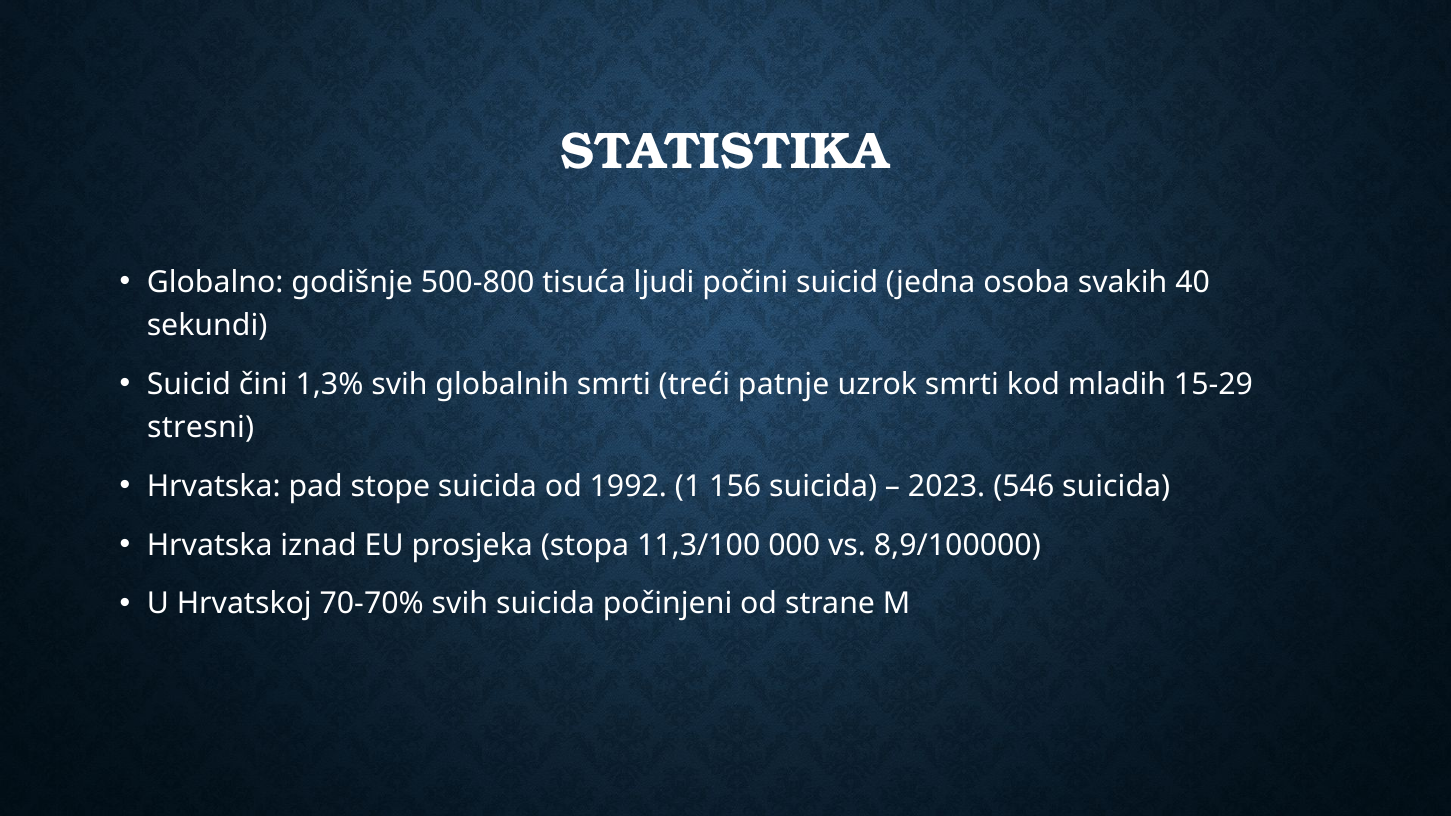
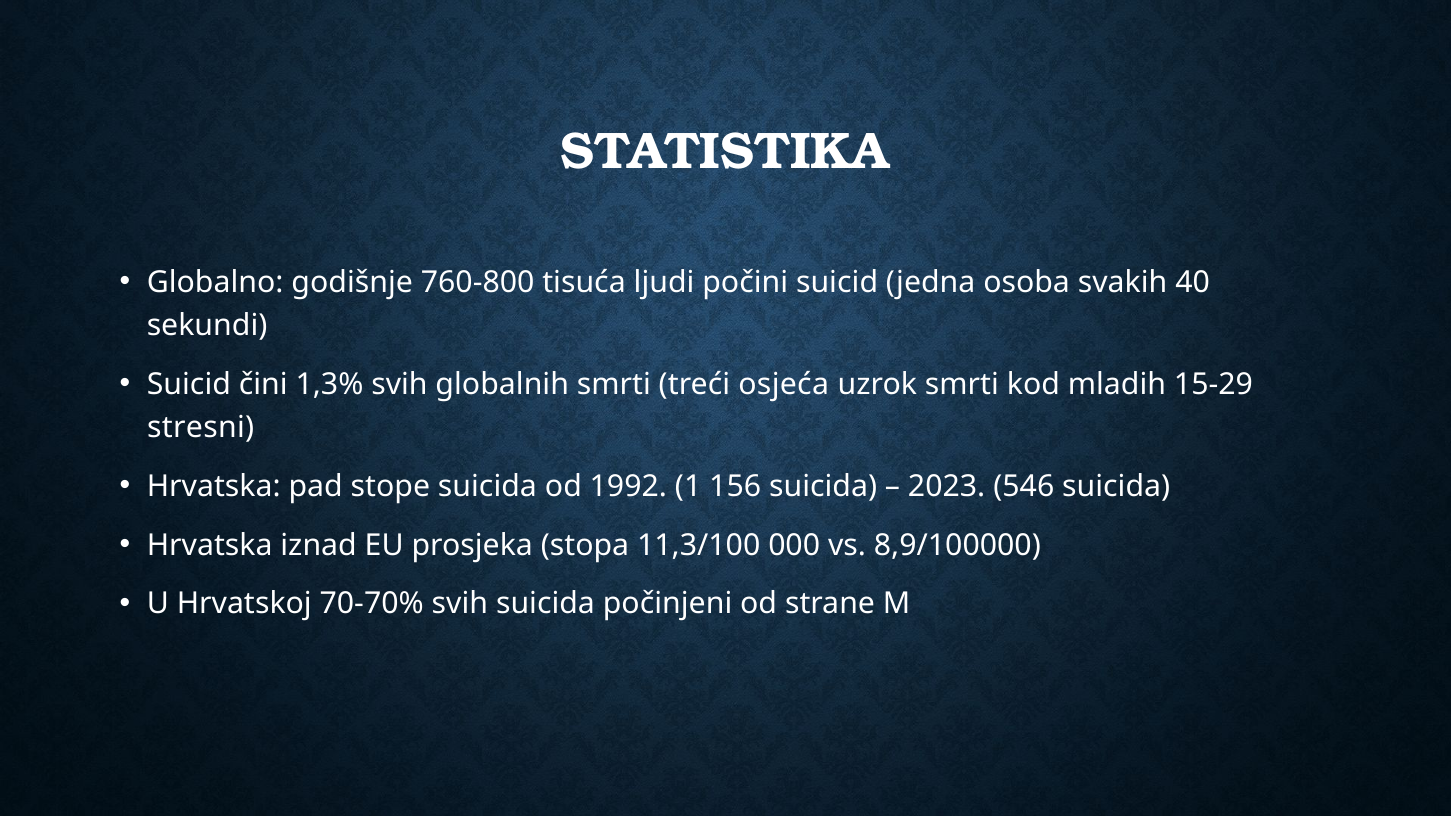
500-800: 500-800 -> 760-800 (478, 282)
patnje: patnje -> osjeća (784, 385)
